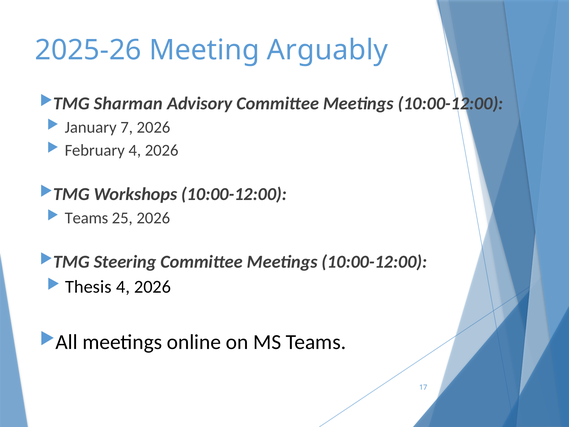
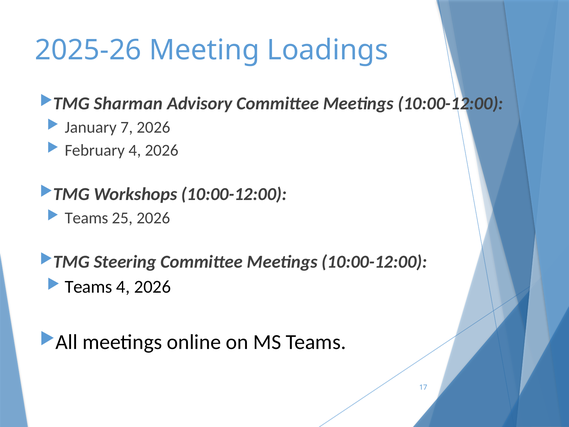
Arguably: Arguably -> Loadings (328, 50)
Thesis: Thesis -> Teams (89, 287)
